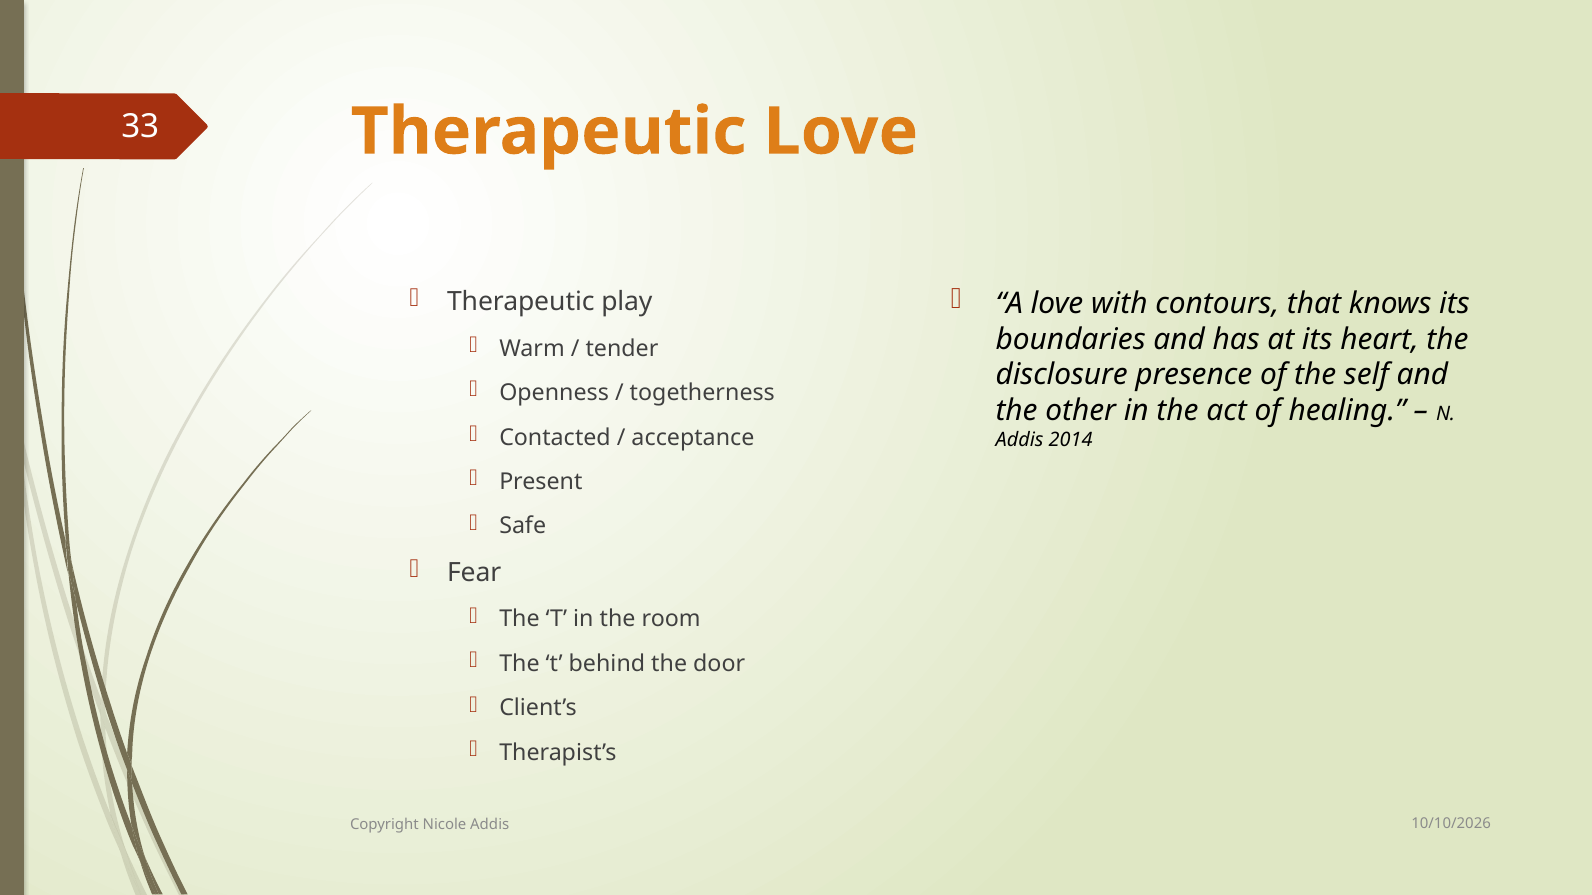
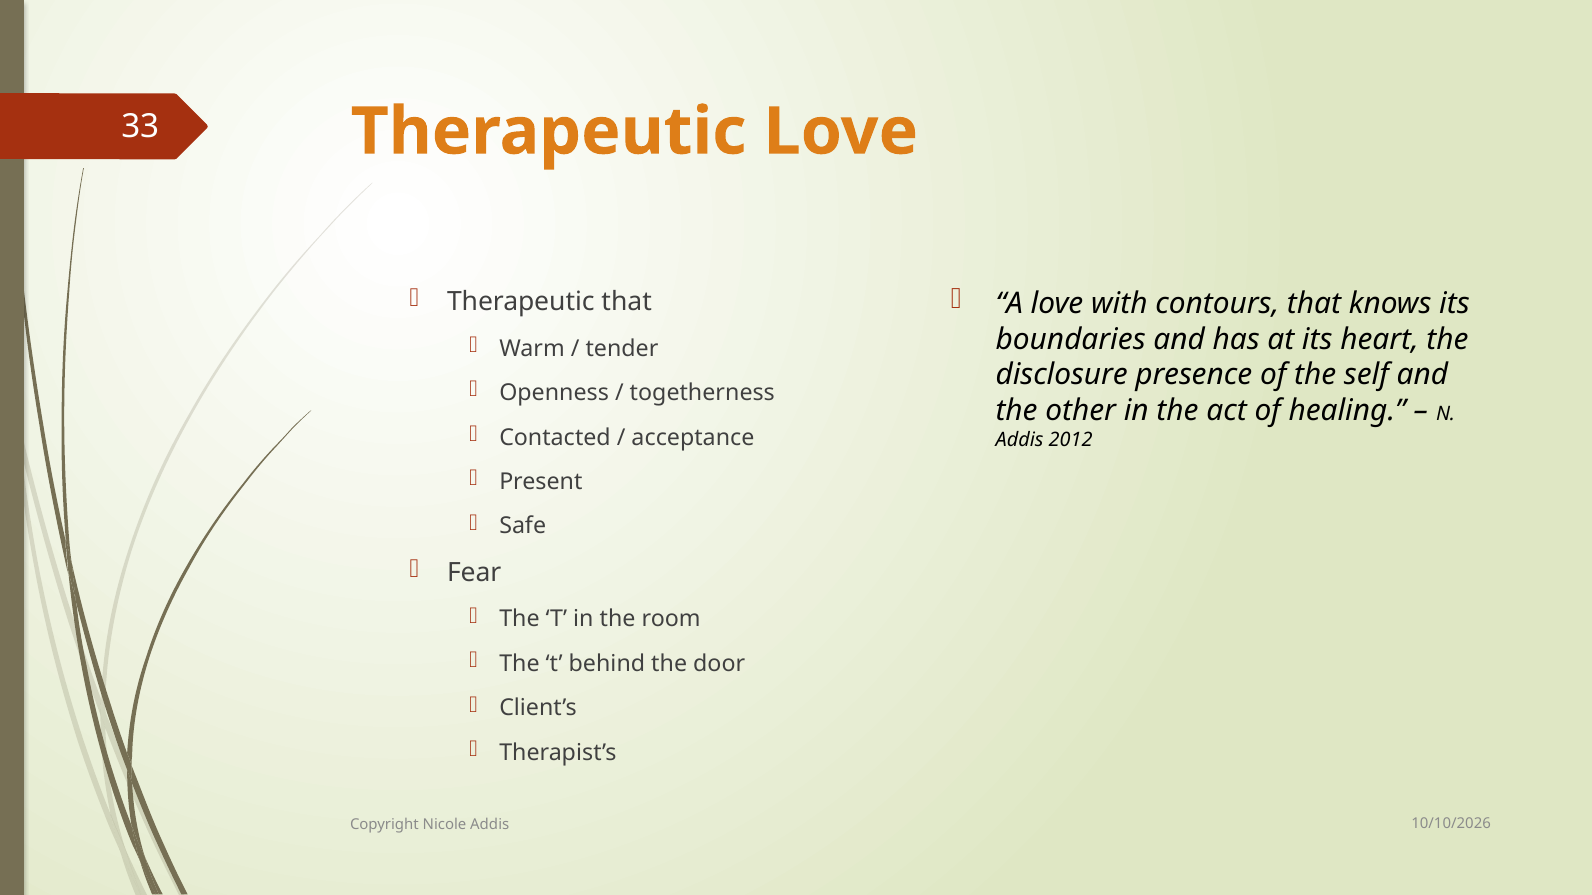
Therapeutic play: play -> that (627, 302)
2014: 2014 -> 2012 (1071, 440)
